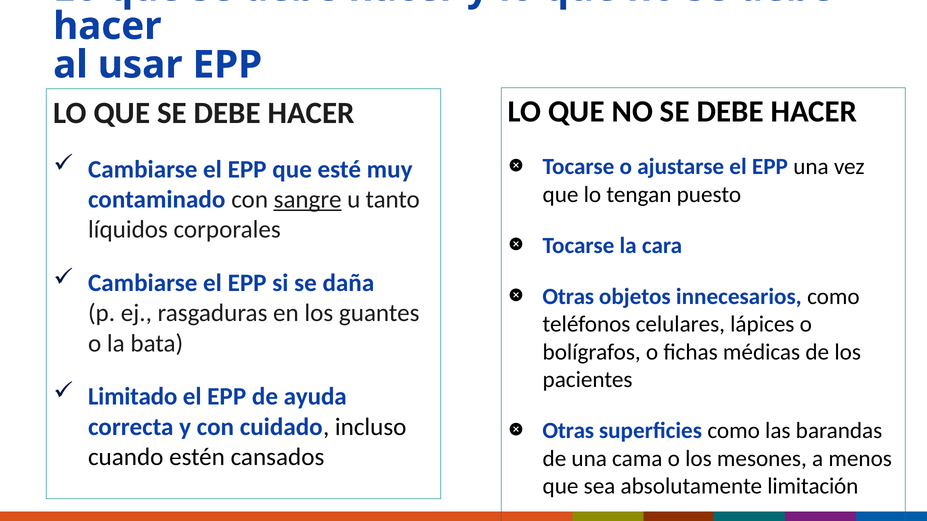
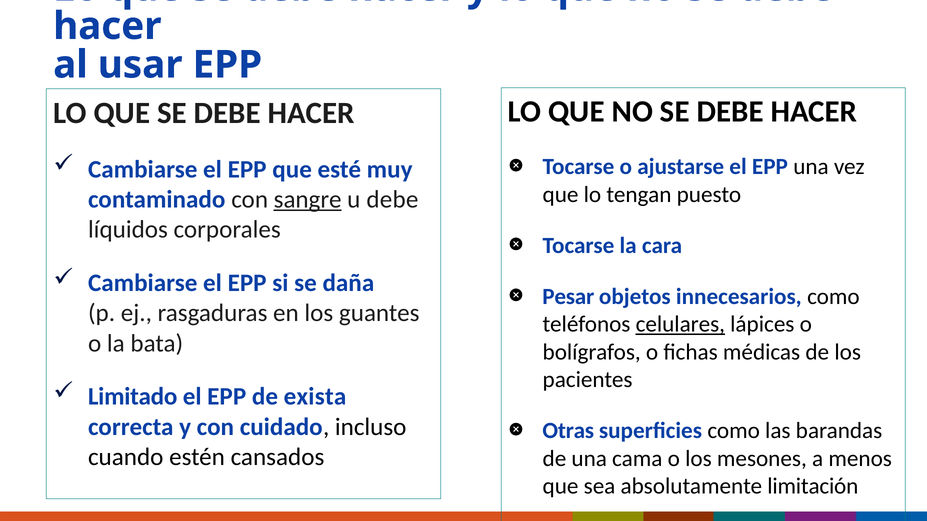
u tanto: tanto -> debe (392, 200)
Otras: Otras -> Pesar (568, 297)
celulares underline: none -> present (680, 325)
ayuda: ayuda -> exista (315, 397)
